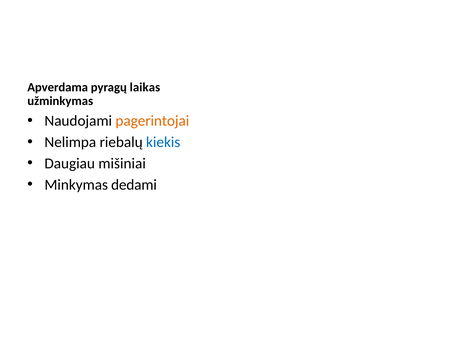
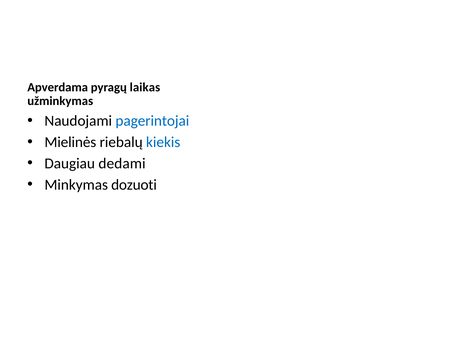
pagerintojai colour: orange -> blue (152, 121)
Nelimpa: Nelimpa -> Mielinės (70, 142)
mišiniai: mišiniai -> dedami (122, 163)
dedami: dedami -> dozuoti (134, 185)
